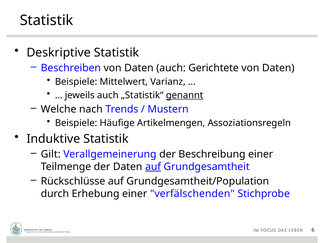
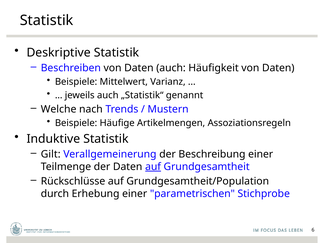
Gerichtete: Gerichtete -> Häufigkeit (214, 68)
genannt underline: present -> none (185, 95)
verfälschenden: verfälschenden -> parametrischen (192, 194)
